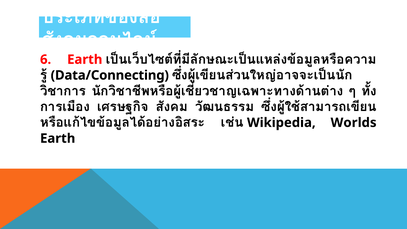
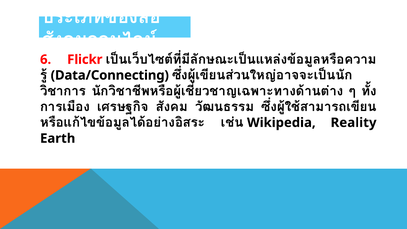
6 Earth: Earth -> Flickr (85, 59)
Worlds: Worlds -> Reality (354, 123)
